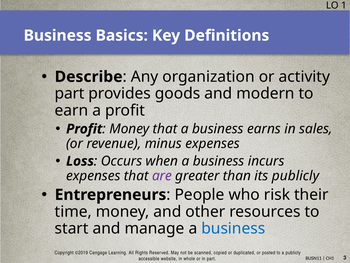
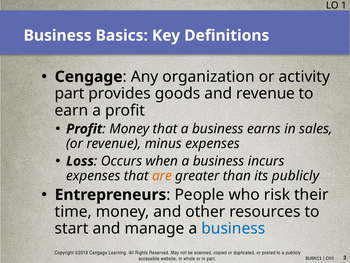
Describe: Describe -> Cengage (89, 77)
and modern: modern -> revenue (266, 93)
are colour: purple -> orange (162, 176)
